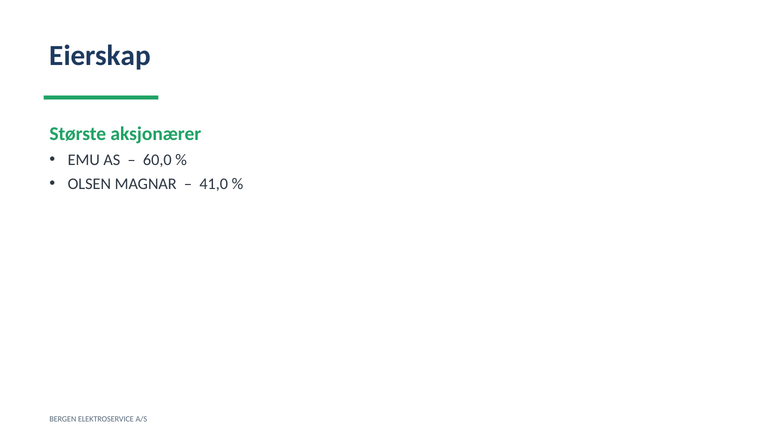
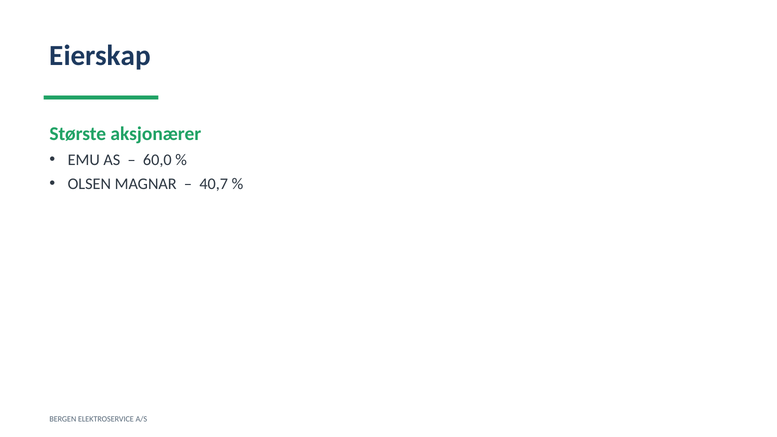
41,0: 41,0 -> 40,7 (214, 184)
